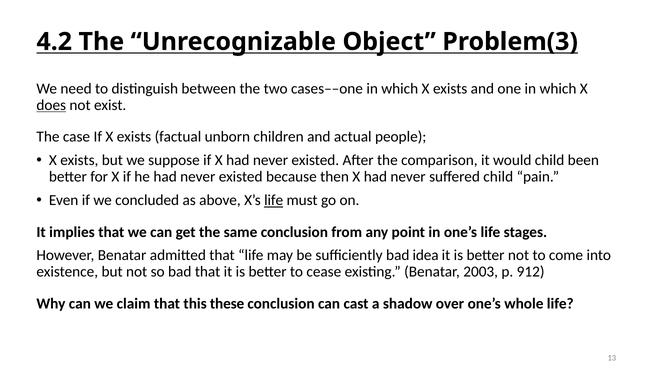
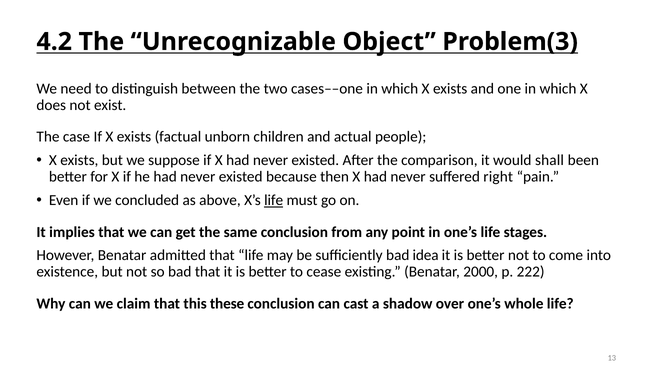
does underline: present -> none (51, 105)
would child: child -> shall (549, 160)
suffered child: child -> right (498, 177)
2003: 2003 -> 2000 (481, 272)
912: 912 -> 222 (531, 272)
